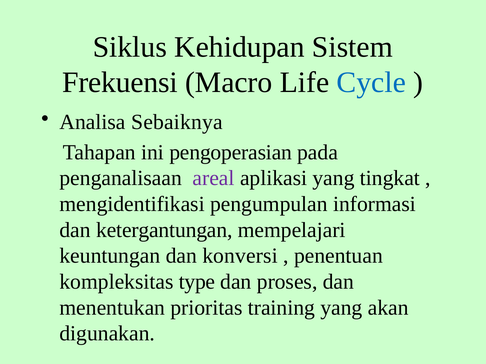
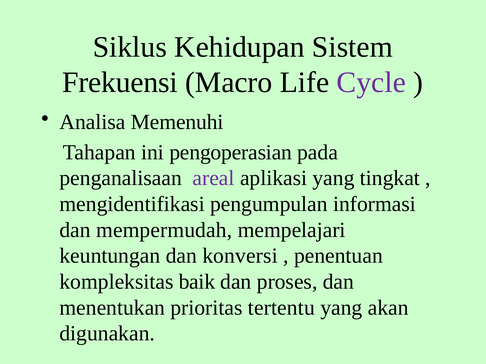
Cycle colour: blue -> purple (371, 83)
Sebaiknya: Sebaiknya -> Memenuhi (177, 122)
ketergantungan: ketergantungan -> mempermudah (164, 230)
type: type -> baik (197, 282)
training: training -> tertentu (281, 308)
